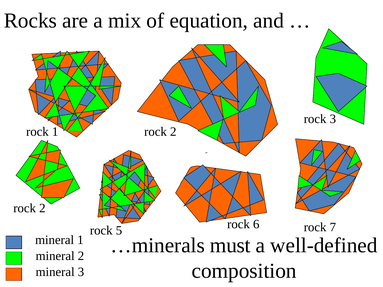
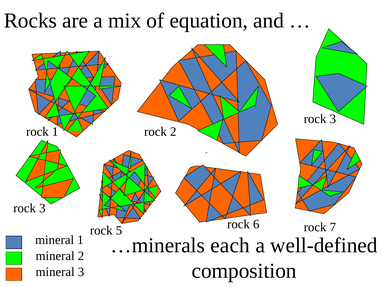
2: 2 -> 3 (42, 208)
must: must -> each (230, 246)
